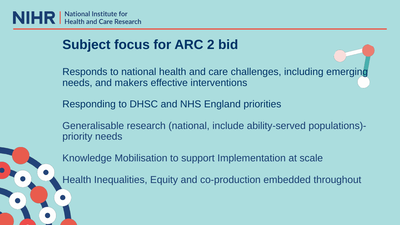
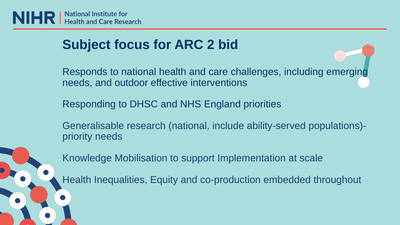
makers: makers -> outdoor (131, 83)
